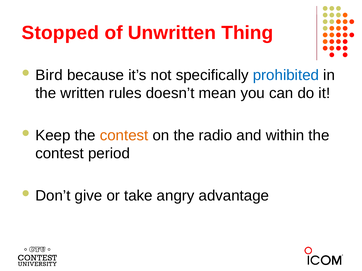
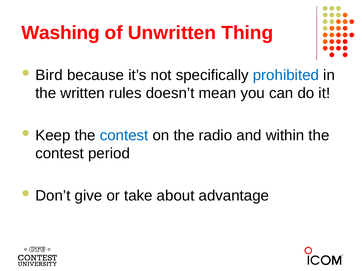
Stopped: Stopped -> Washing (61, 33)
contest colour: orange -> blue (124, 136)
angry: angry -> about (176, 196)
